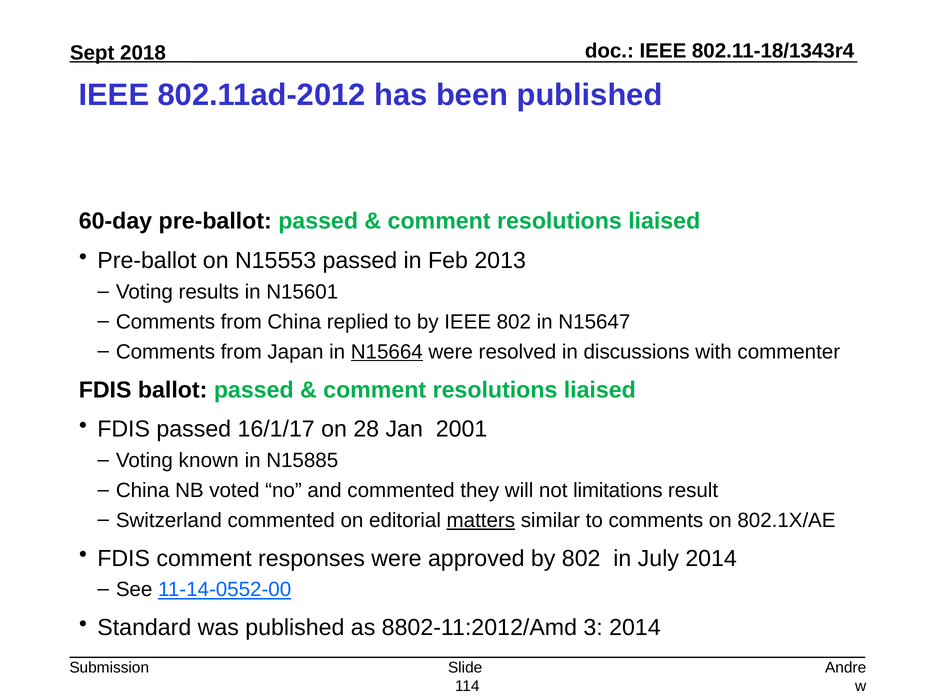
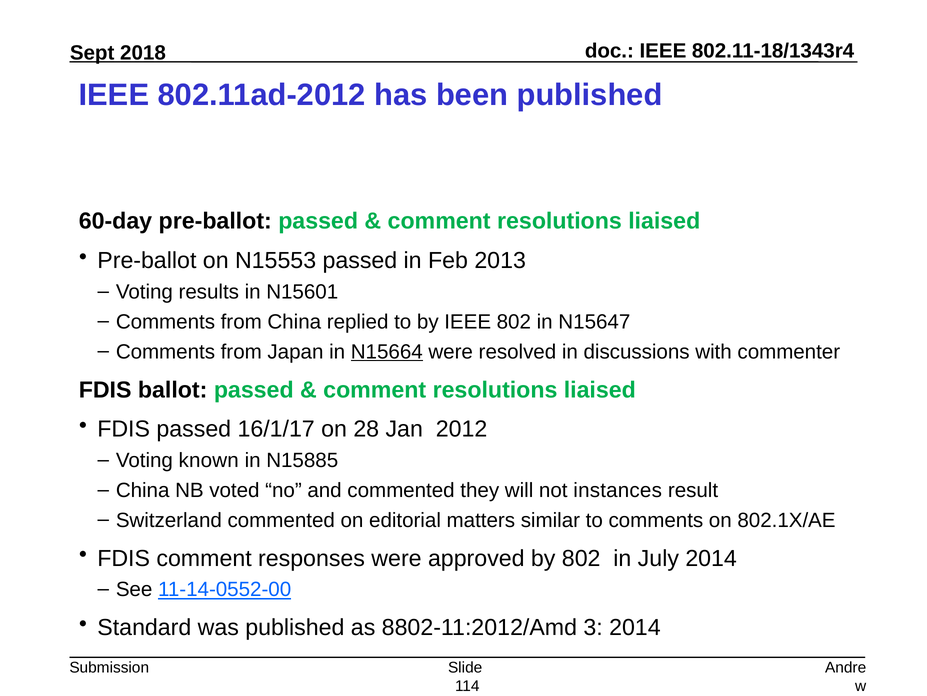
2001: 2001 -> 2012 (462, 429)
limitations: limitations -> instances (618, 490)
matters underline: present -> none (481, 520)
